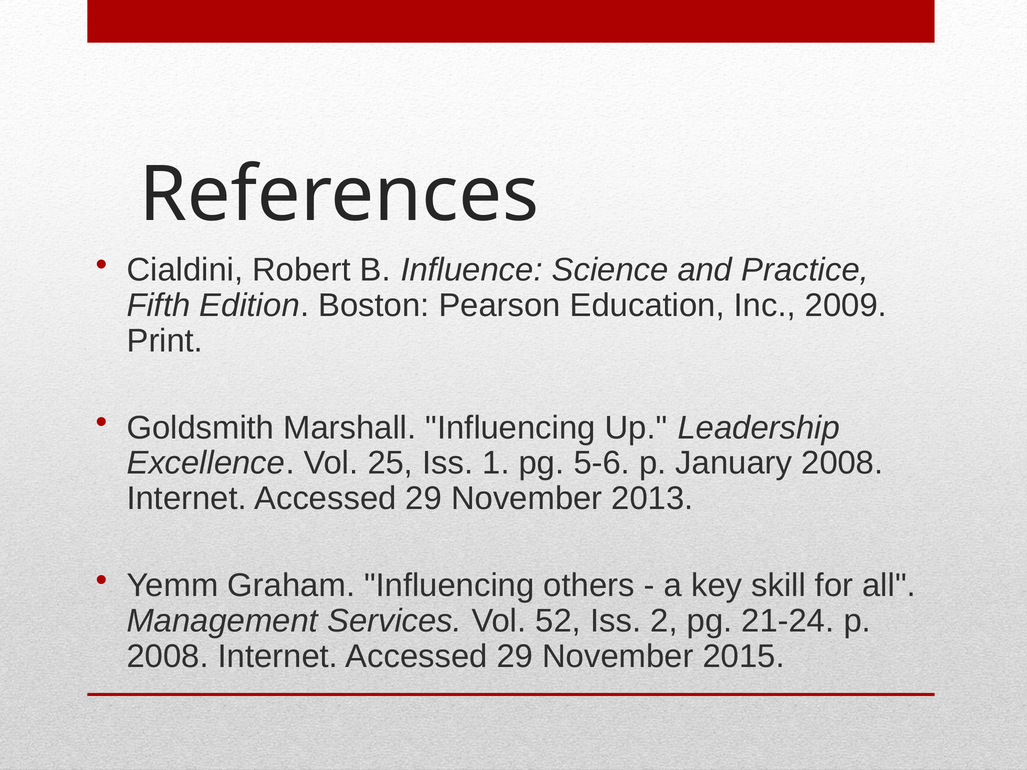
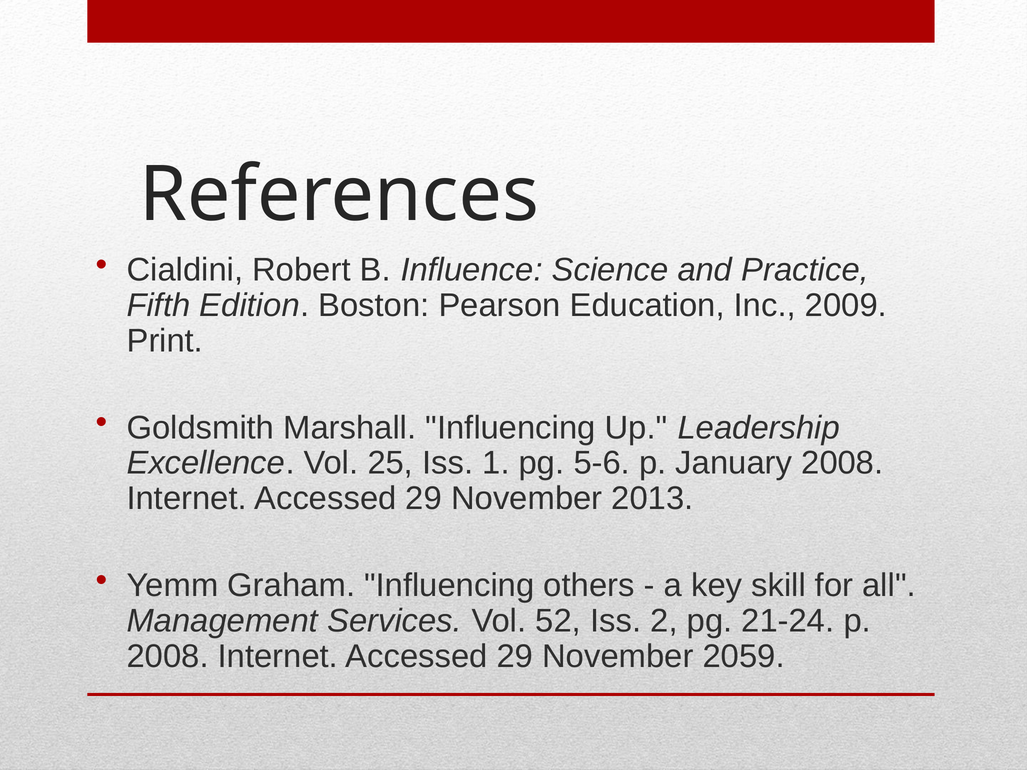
2015: 2015 -> 2059 (744, 657)
